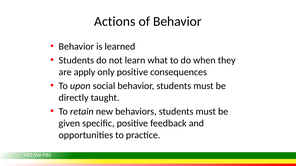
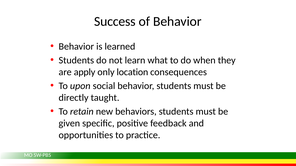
Actions: Actions -> Success (115, 21)
only positive: positive -> location (132, 72)
